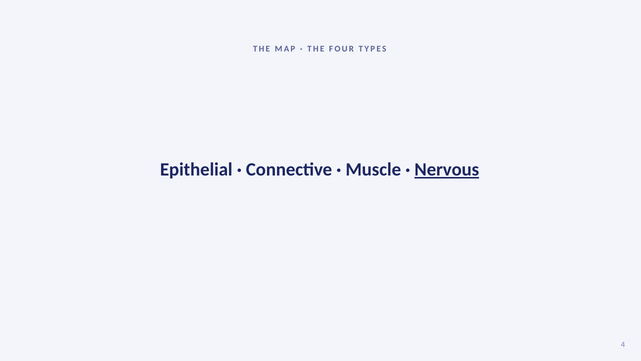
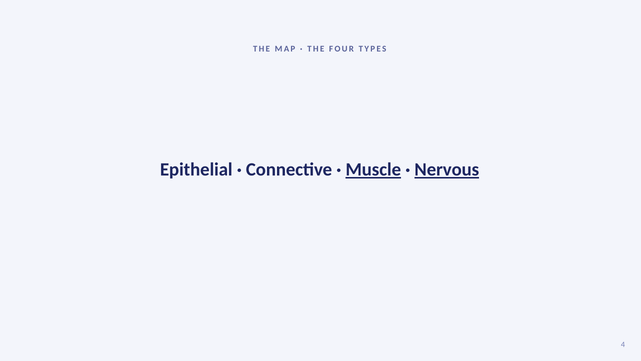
Muscle underline: none -> present (373, 170)
